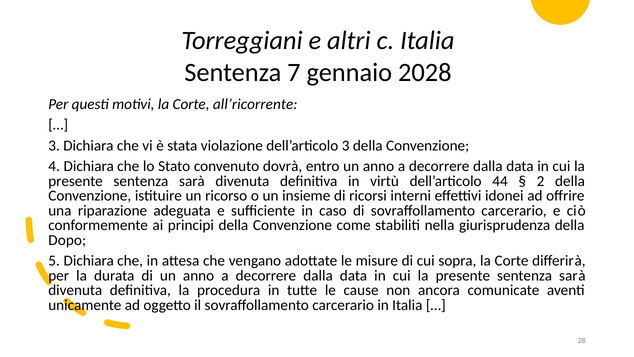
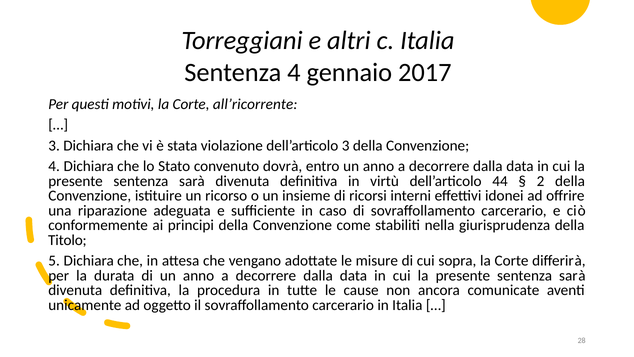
Sentenza 7: 7 -> 4 (294, 72)
2028: 2028 -> 2017 (425, 72)
Dopo: Dopo -> Titolo (67, 240)
